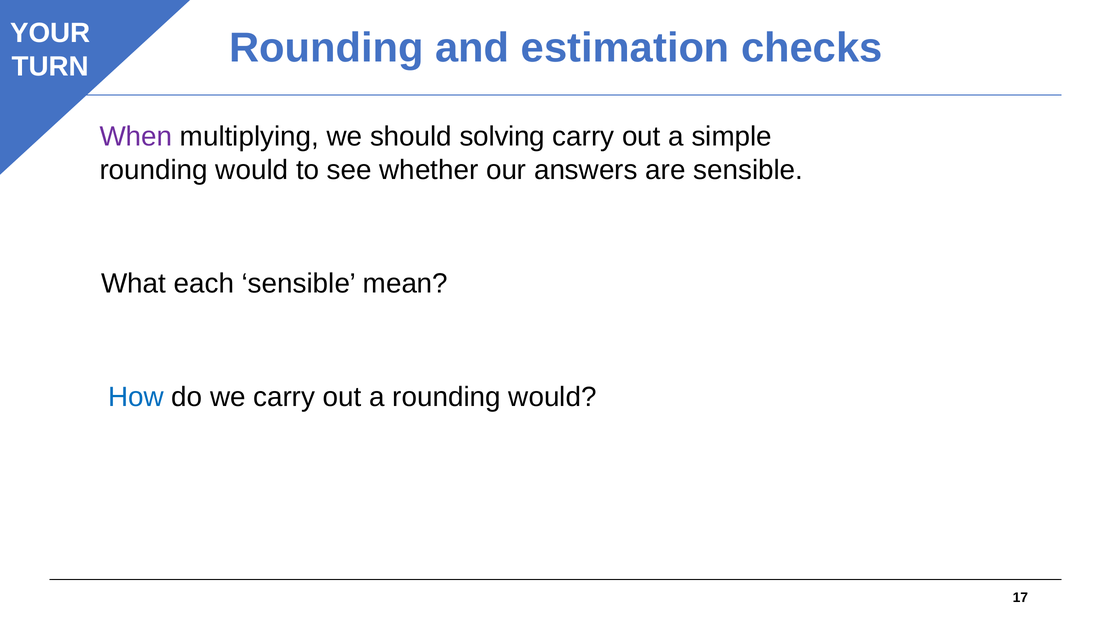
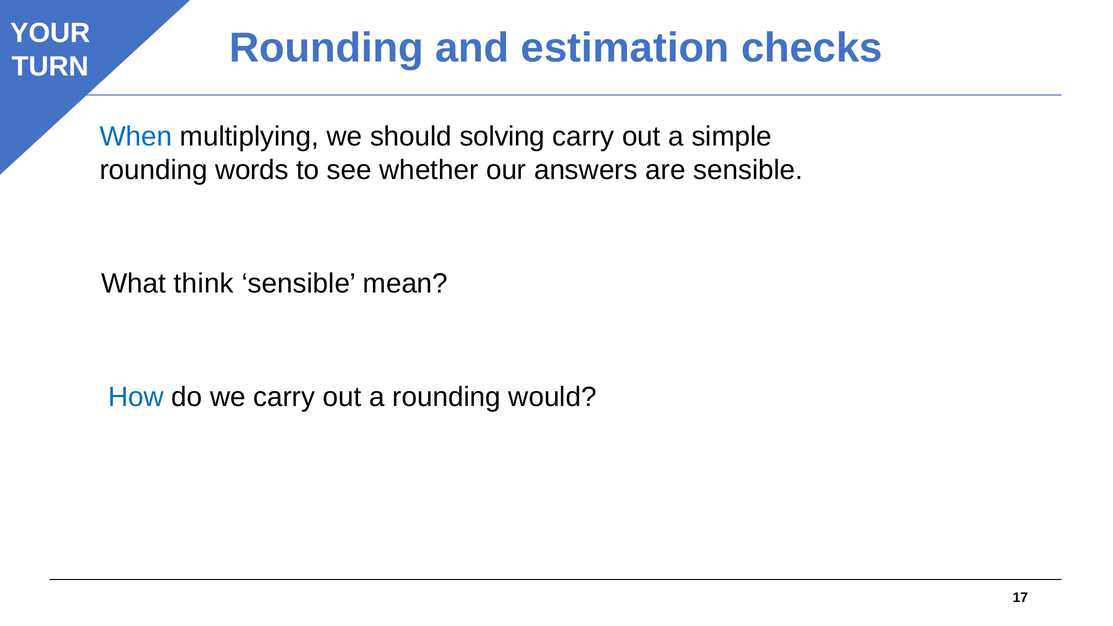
When colour: purple -> blue (136, 137)
would: would -> words (252, 170)
each: each -> think (204, 284)
